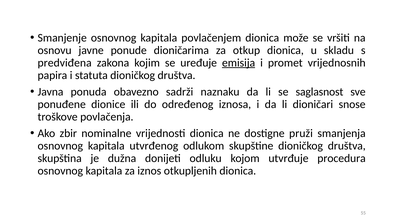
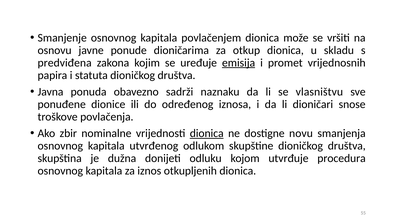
saglasnost: saglasnost -> vlasništvu (319, 92)
dionica underline: none -> present (207, 133)
pruži: pruži -> novu (301, 133)
